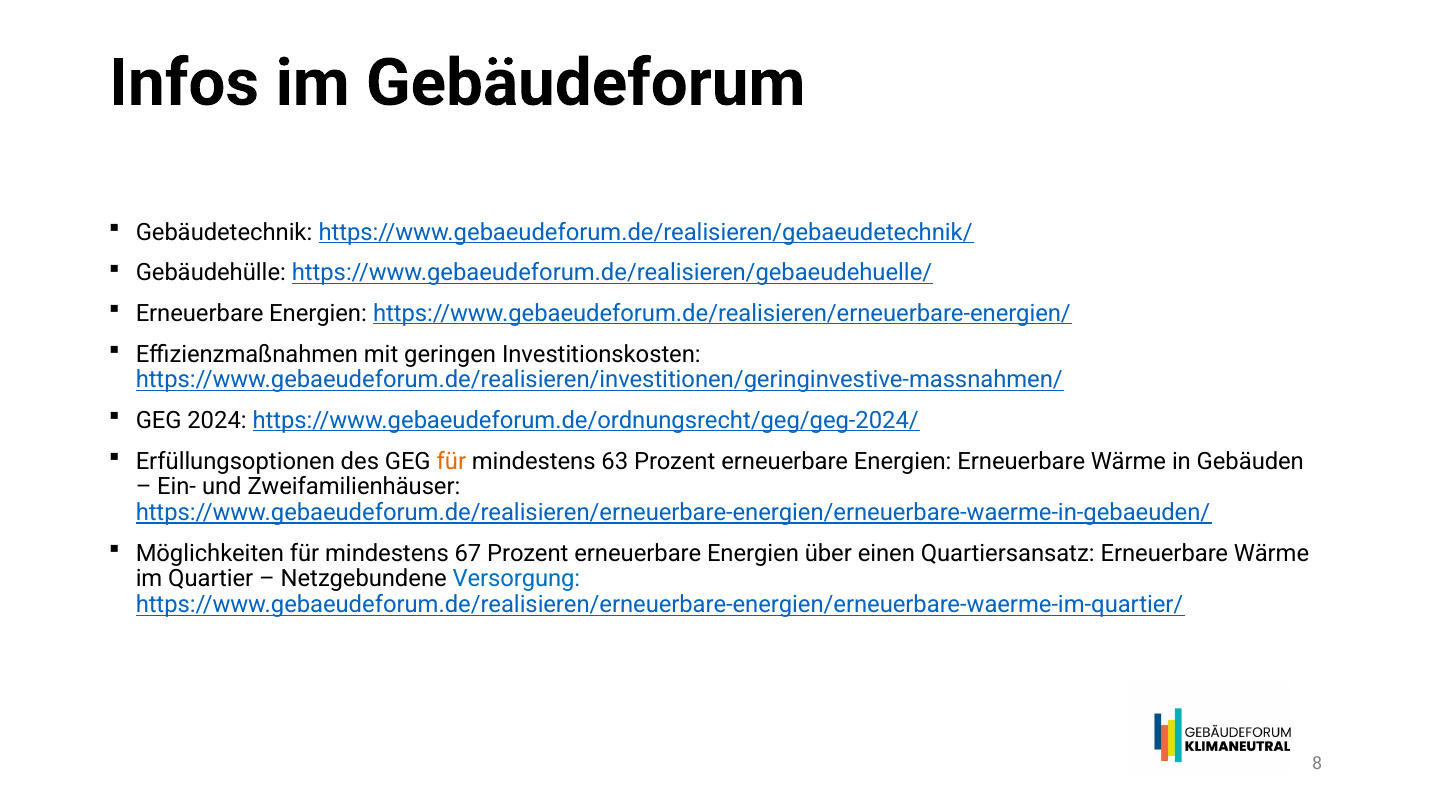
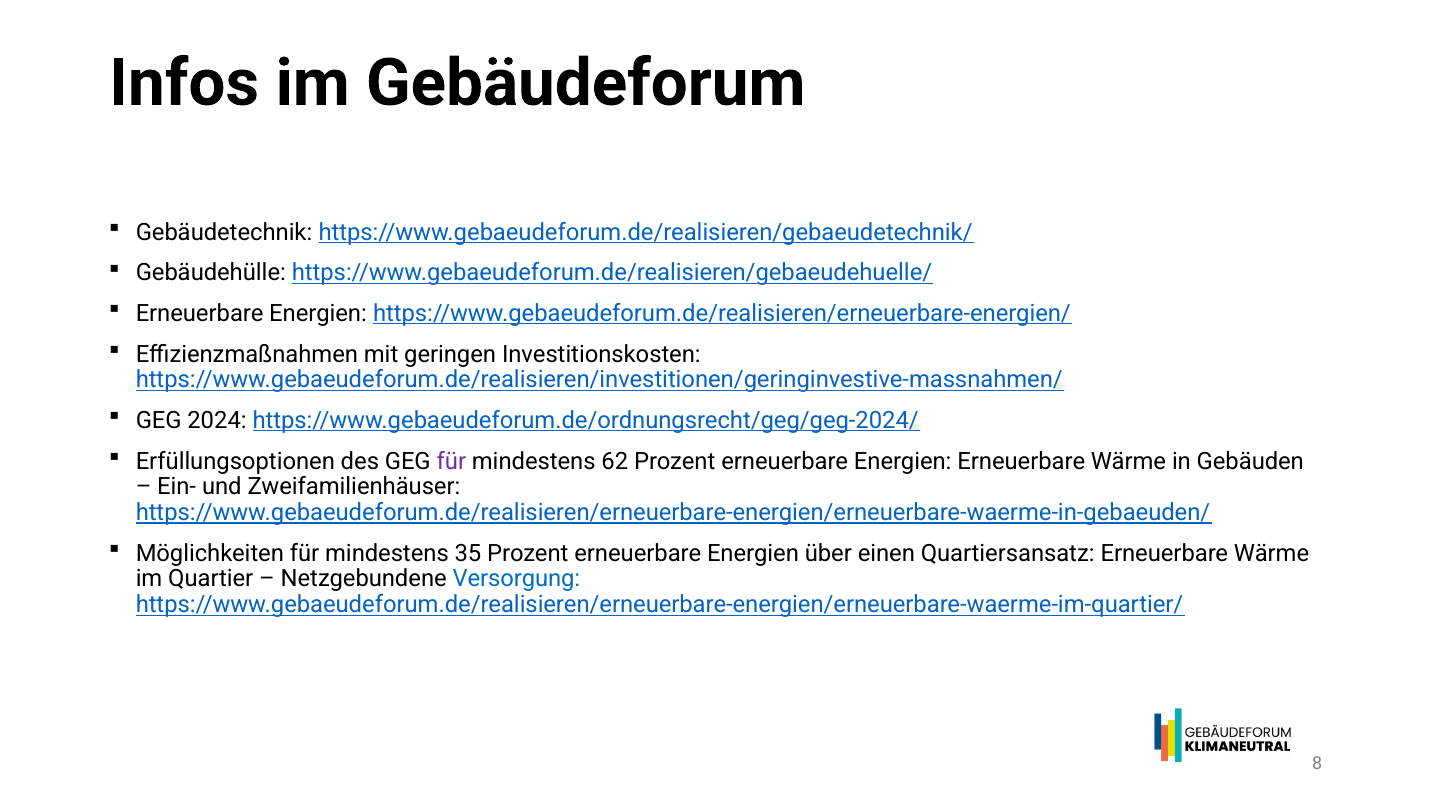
für colour: orange -> purple (451, 461)
63: 63 -> 62 (615, 461)
67: 67 -> 35 (468, 553)
